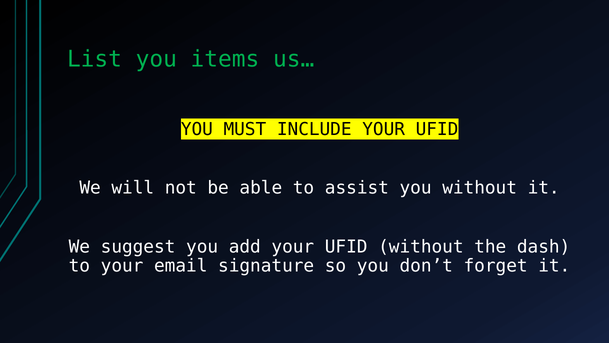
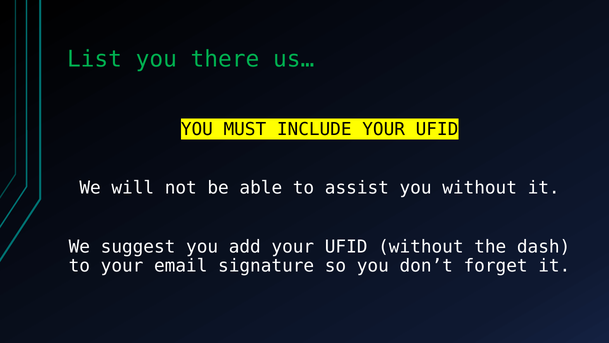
items: items -> there (225, 59)
